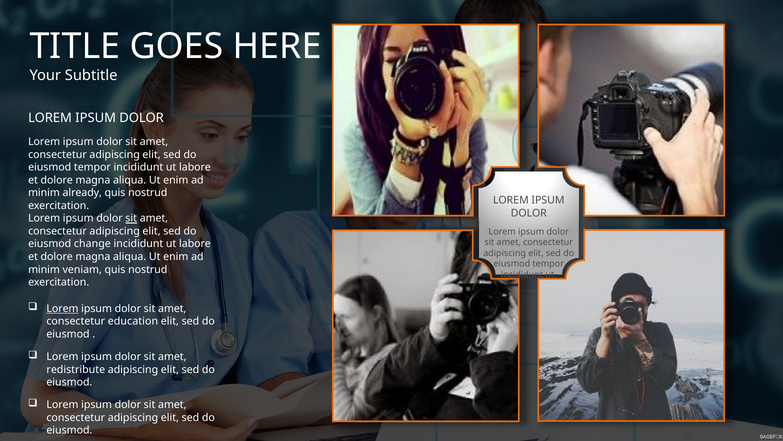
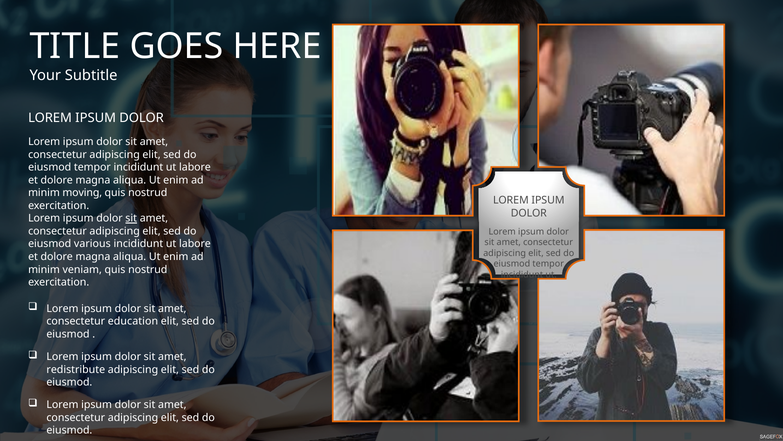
already: already -> moving (82, 193)
change: change -> various (92, 244)
Lorem underline: present -> none (63, 308)
